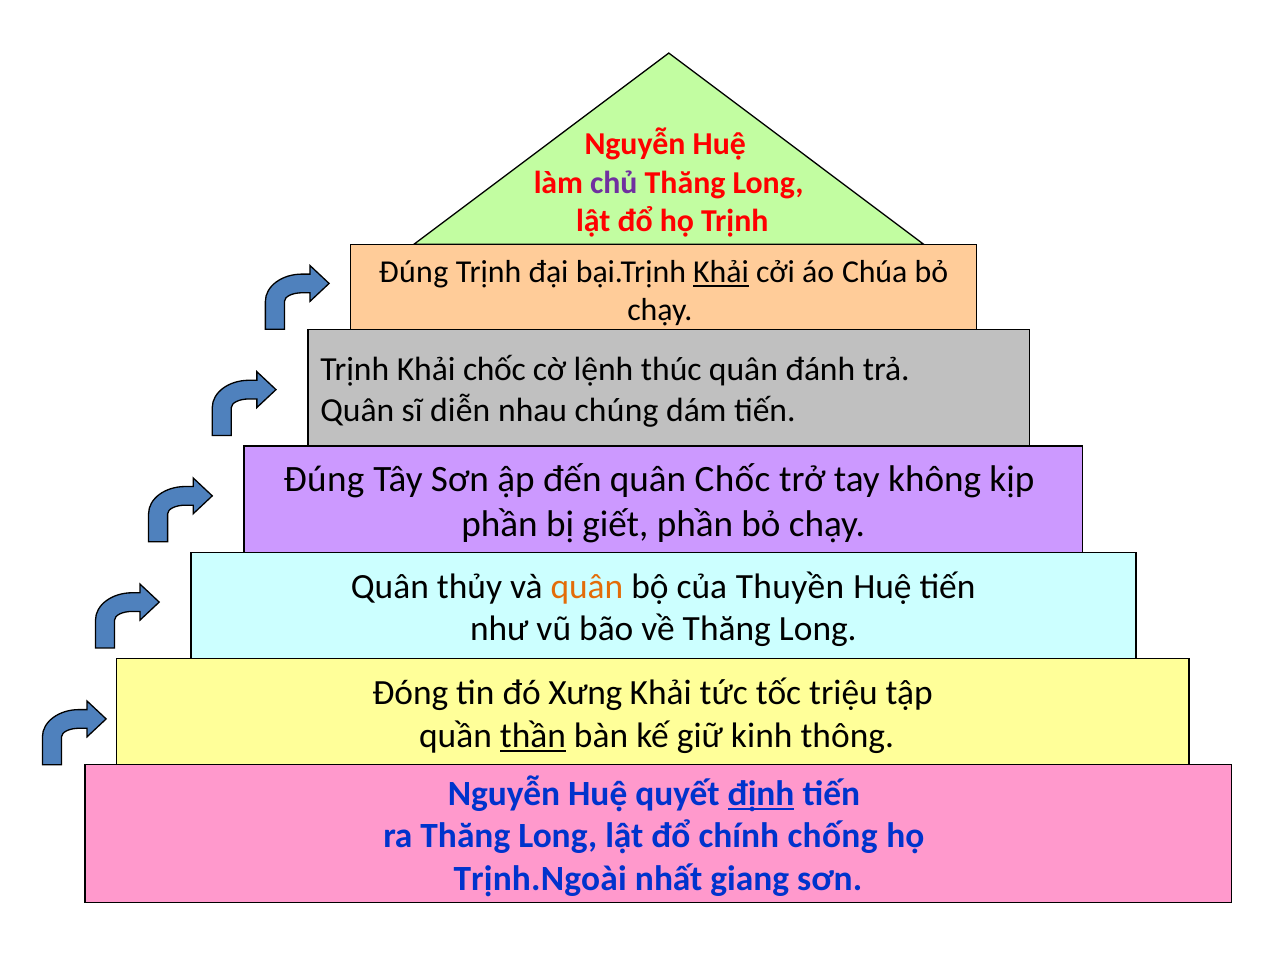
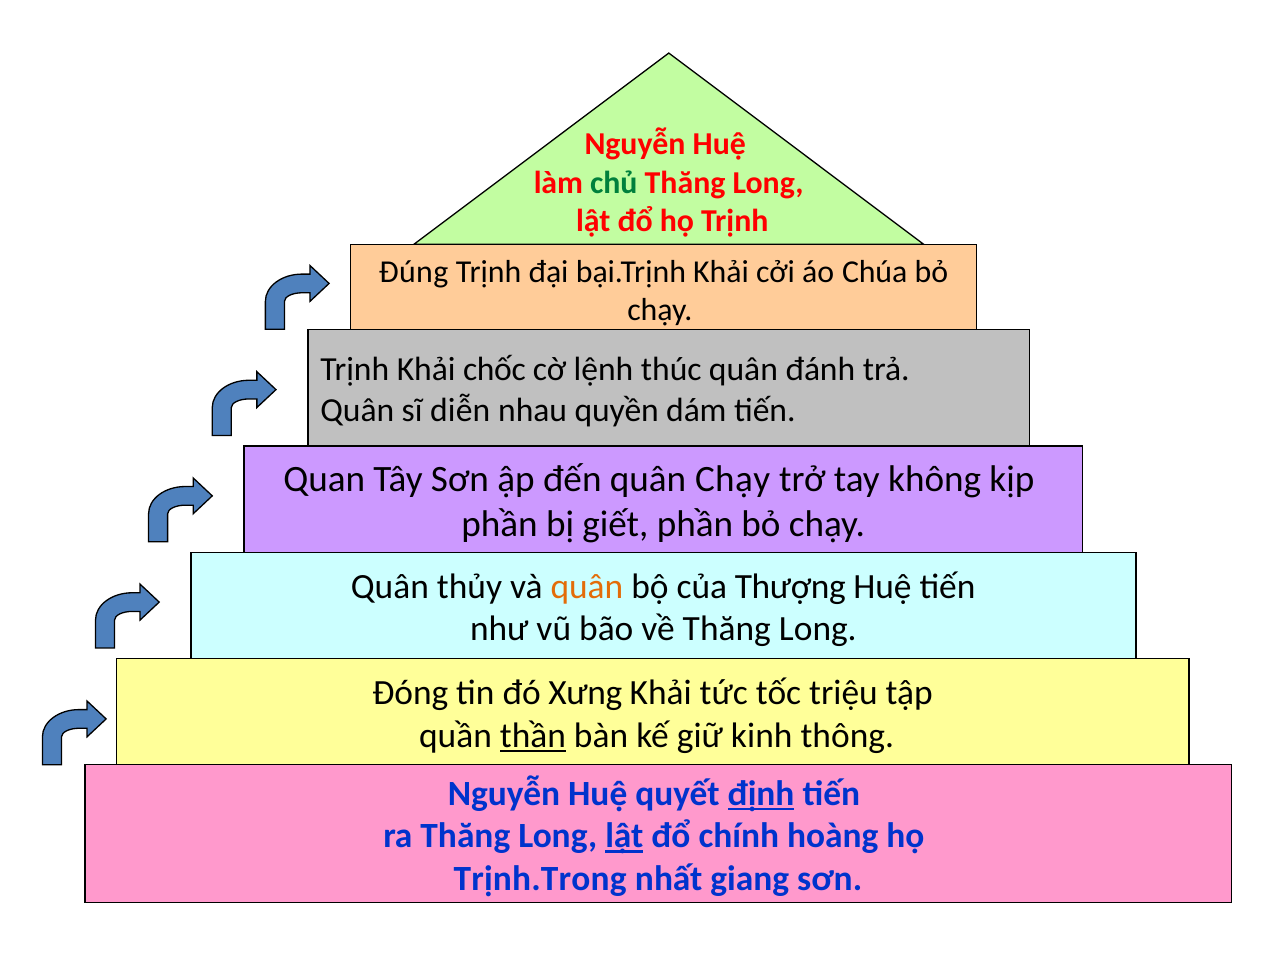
chủ colour: purple -> green (614, 183)
Khải underline: present -> none (721, 272)
chúng: chúng -> quyền (617, 410)
Đúng: Đúng -> Quan (324, 479)
quân Chốc: Chốc -> Chạy (733, 479)
Thuyền: Thuyền -> Thượng (790, 586)
lật underline: none -> present (624, 836)
chống: chống -> hoàng (833, 836)
Trịnh.Ngoài: Trịnh.Ngoài -> Trịnh.Trong (540, 878)
